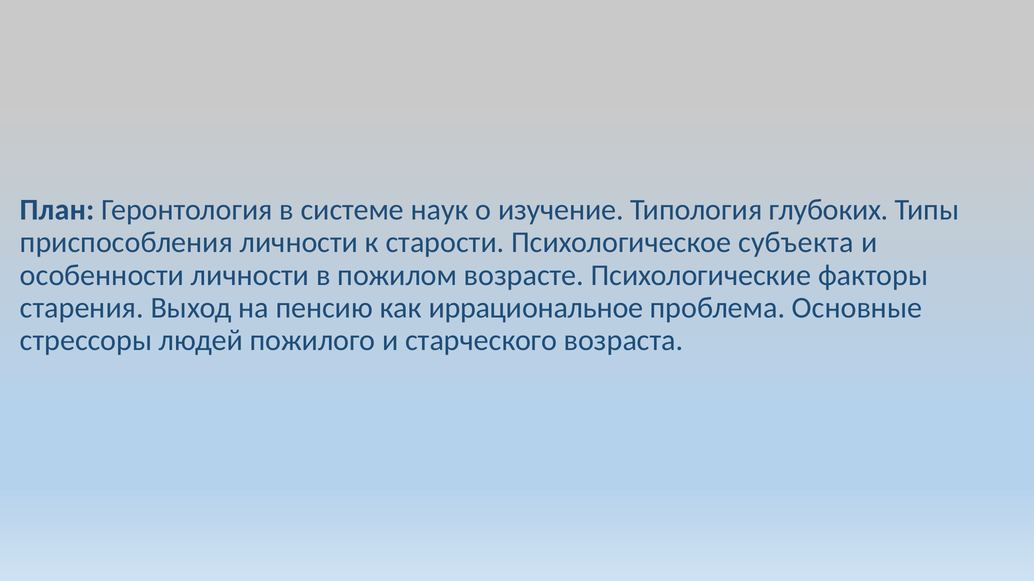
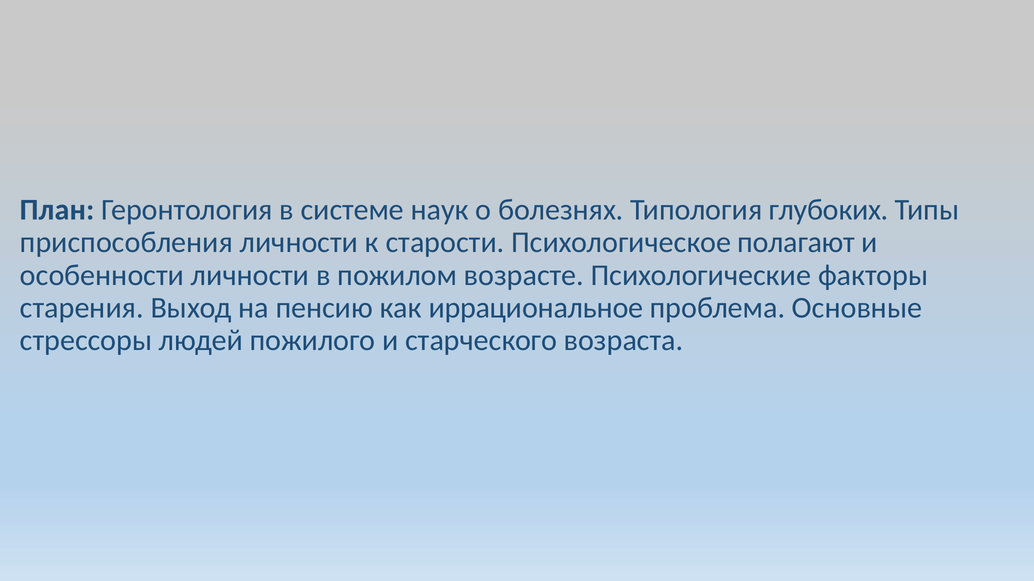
изучение: изучение -> болезнях (561, 210)
субъекта: субъекта -> полагают (796, 243)
